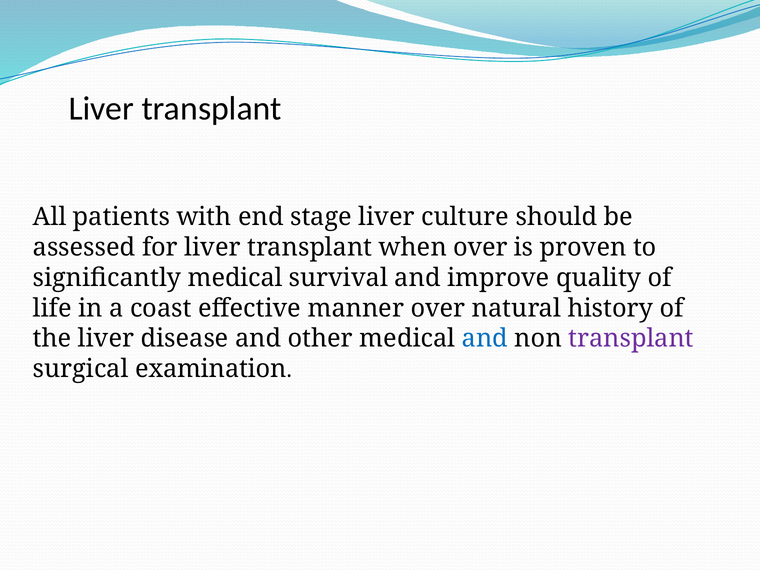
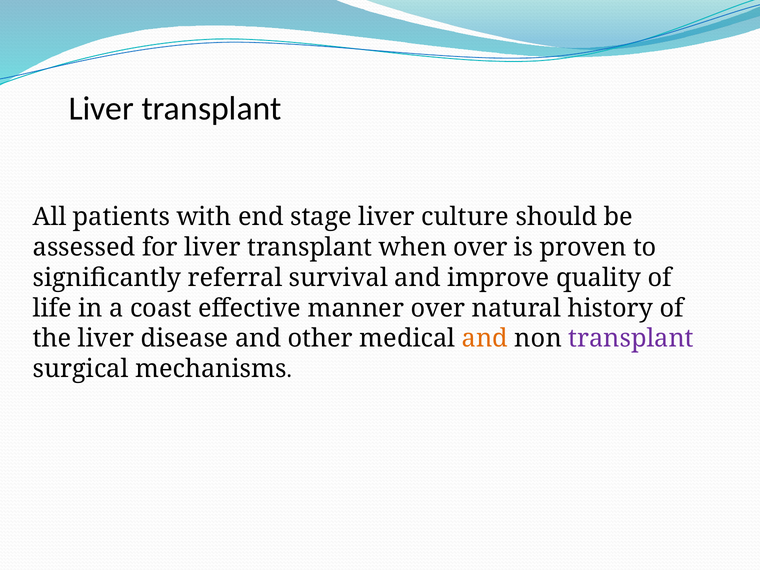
significantly medical: medical -> referral (235, 278)
and colour: blue -> orange (485, 339)
examination: examination -> mechanisms (211, 369)
